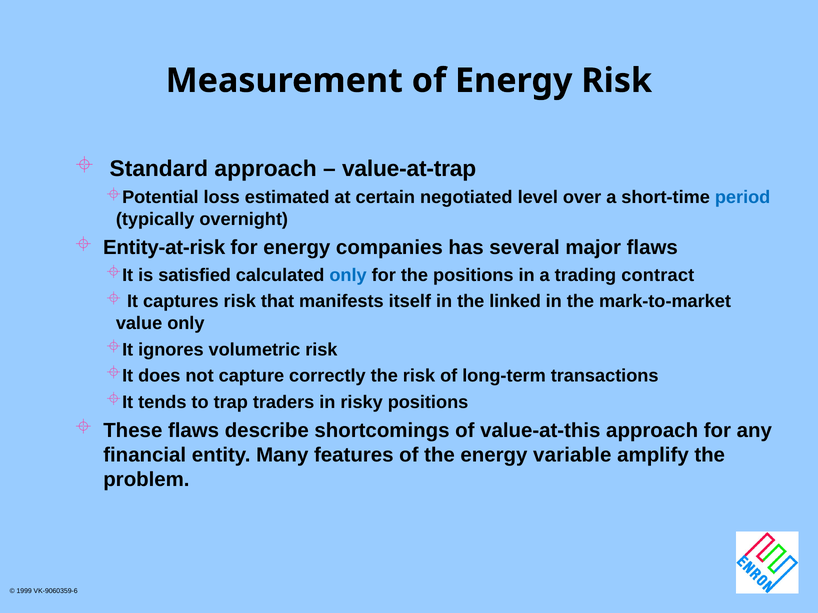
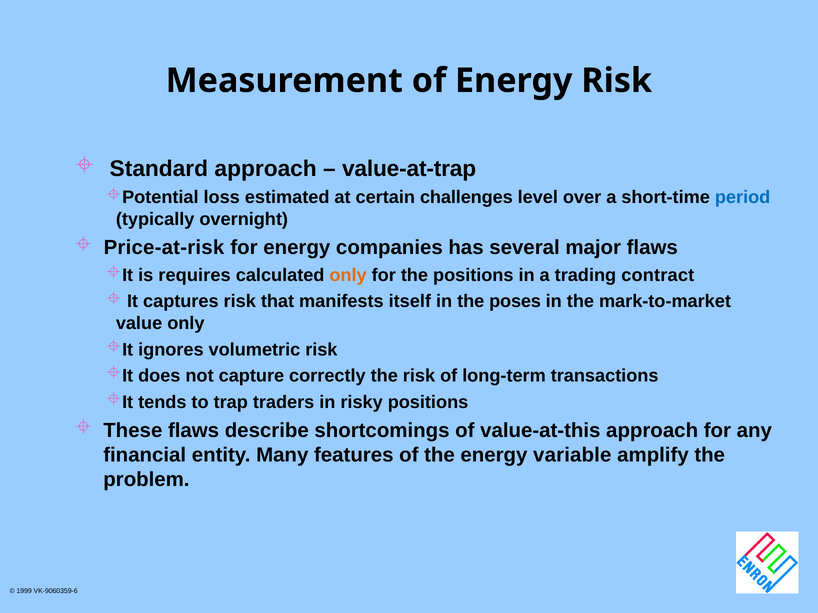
negotiated: negotiated -> challenges (466, 198)
Entity-at-risk: Entity-at-risk -> Price-at-risk (164, 248)
satisfied: satisfied -> requires (195, 275)
only colour: blue -> orange (348, 275)
linked: linked -> poses (515, 302)
